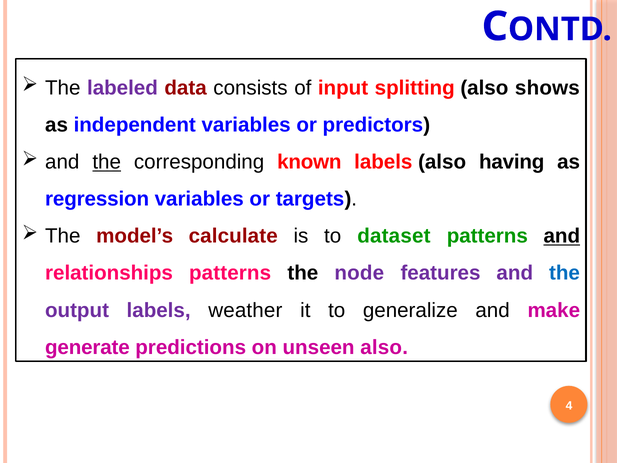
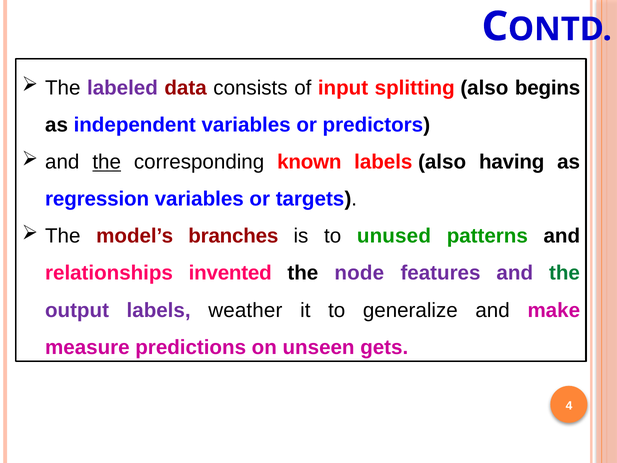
shows: shows -> begins (548, 88)
calculate: calculate -> branches (233, 236)
dataset: dataset -> unused (394, 236)
and underline: present -> none (562, 236)
relationships patterns: patterns -> invented (230, 273)
the colour: blue -> green (565, 273)
generate: generate -> measure (87, 347)
unseen also: also -> gets (384, 347)
